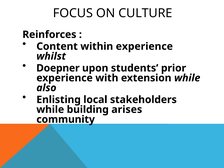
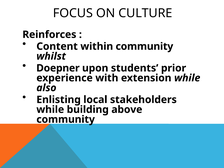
within experience: experience -> community (144, 46)
arises: arises -> above (127, 110)
